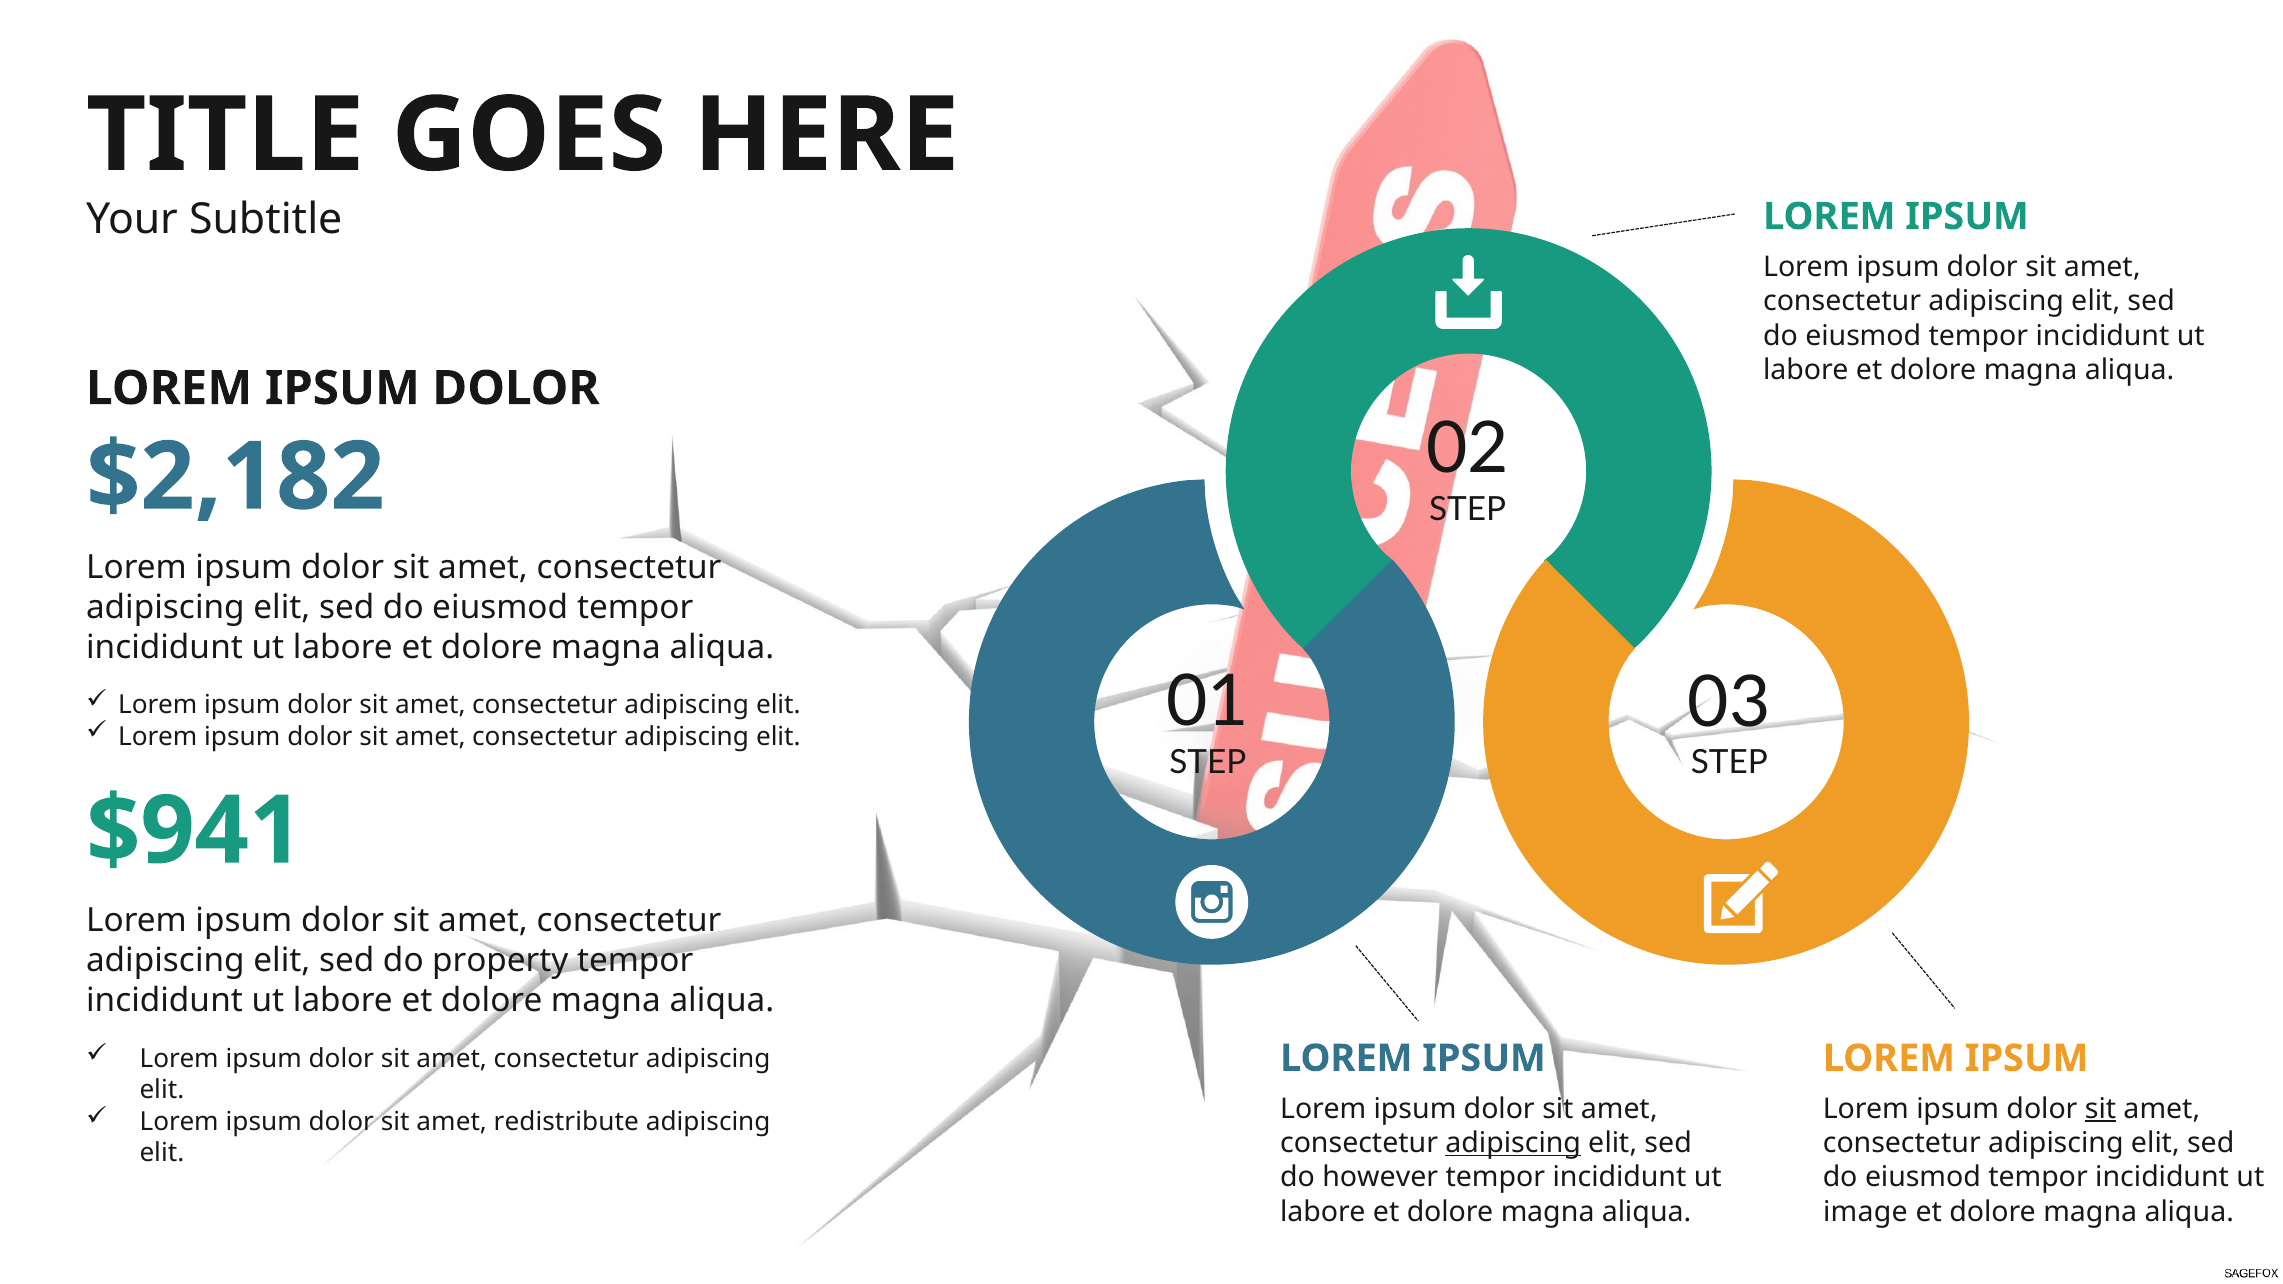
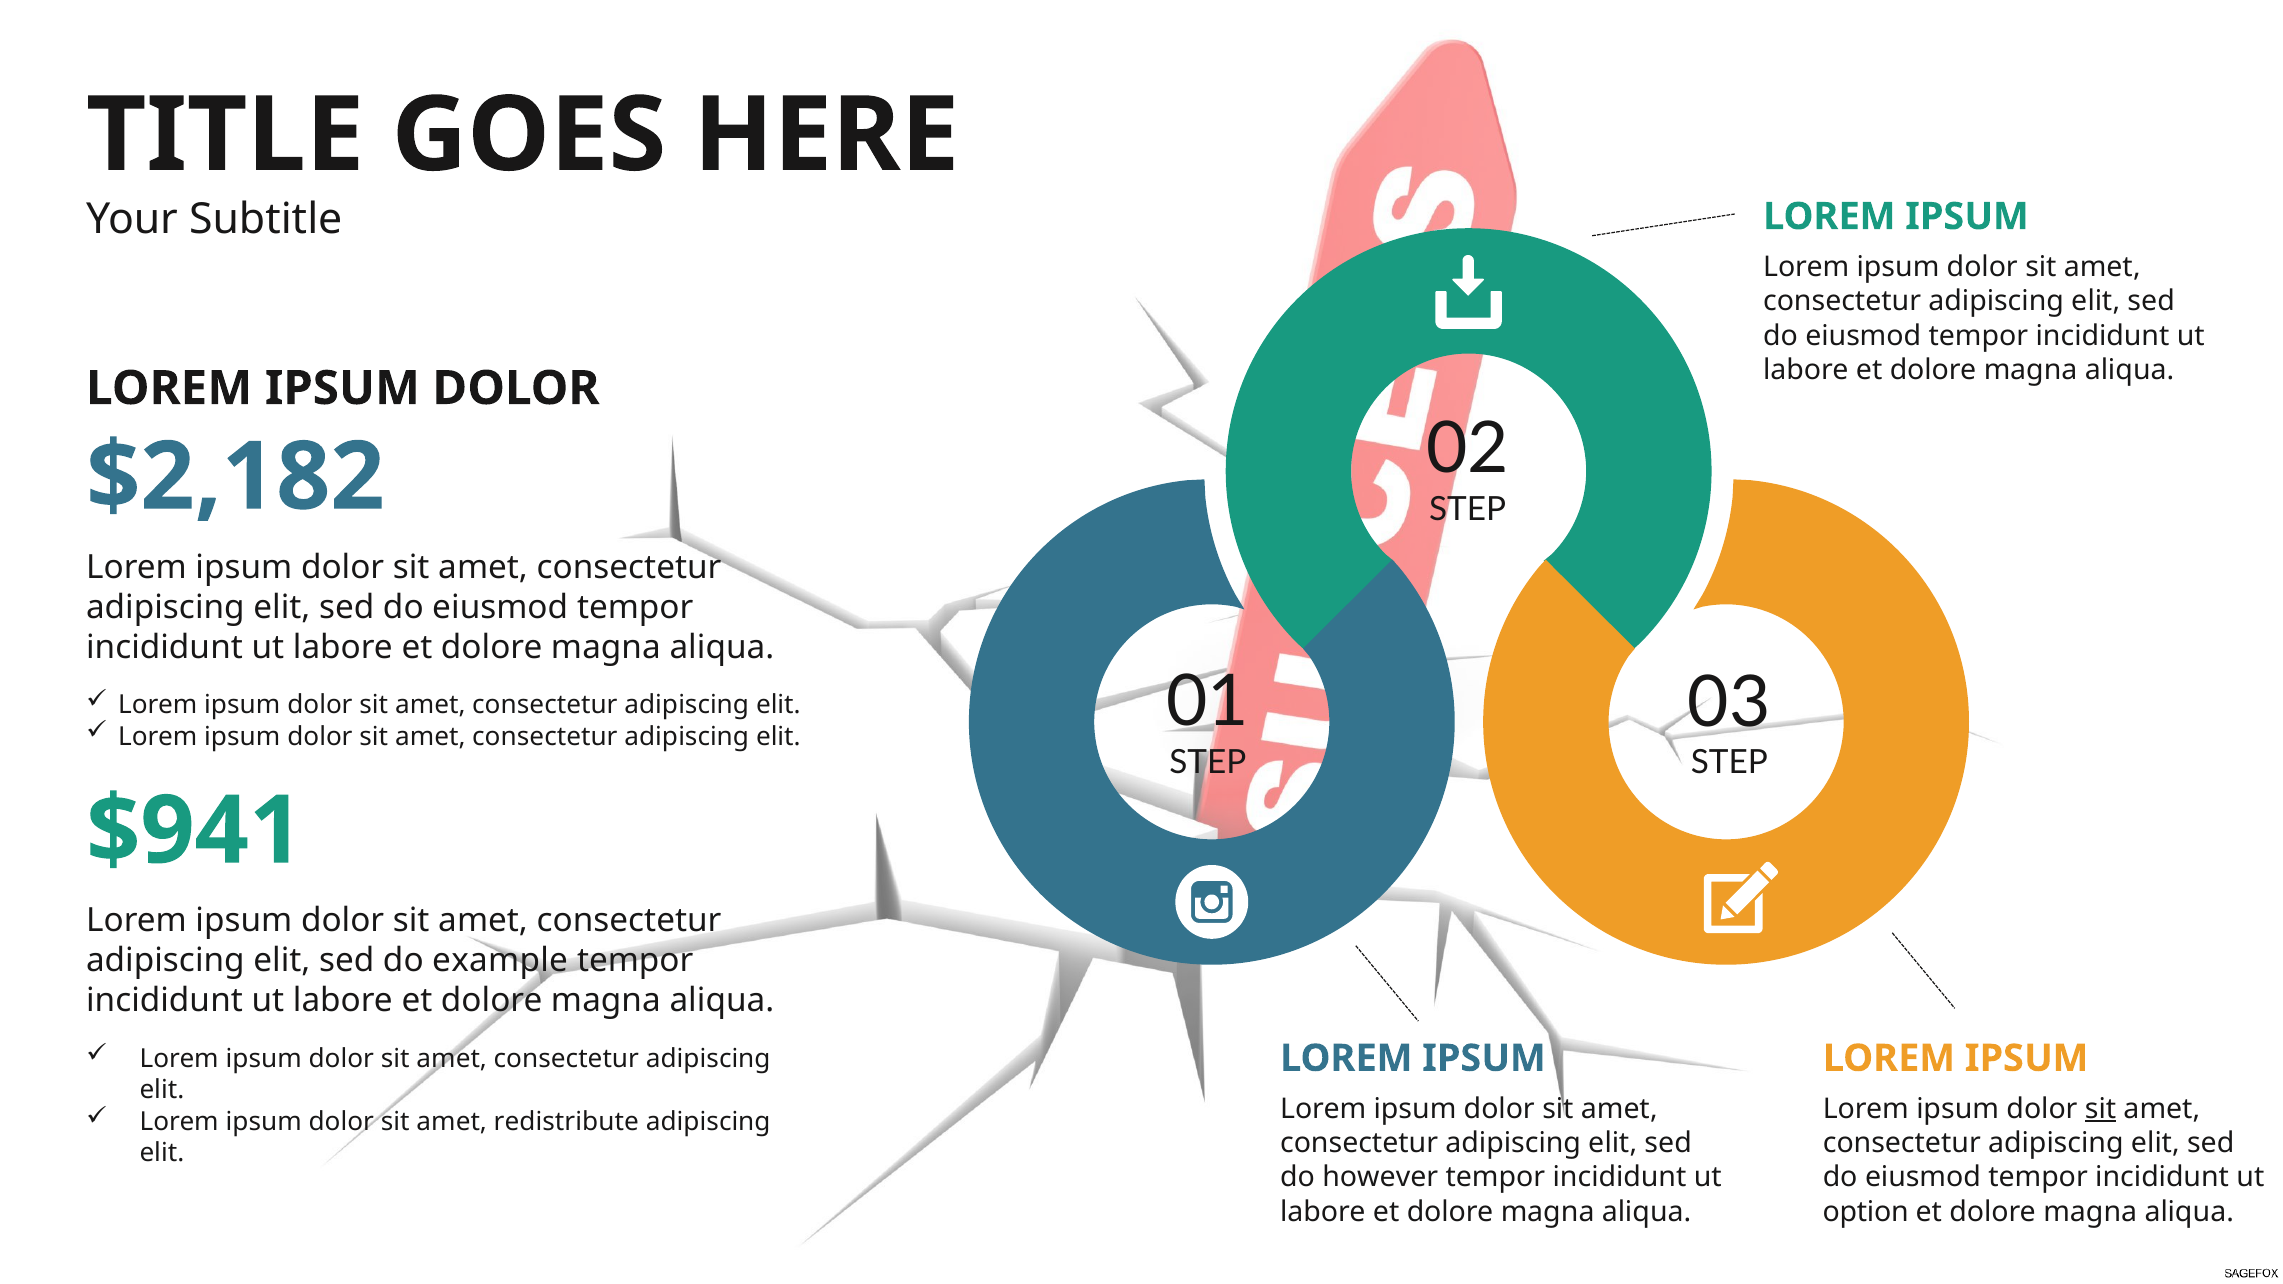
property: property -> example (500, 961)
adipiscing underline: present -> none (1513, 1143)
image: image -> option (1866, 1212)
